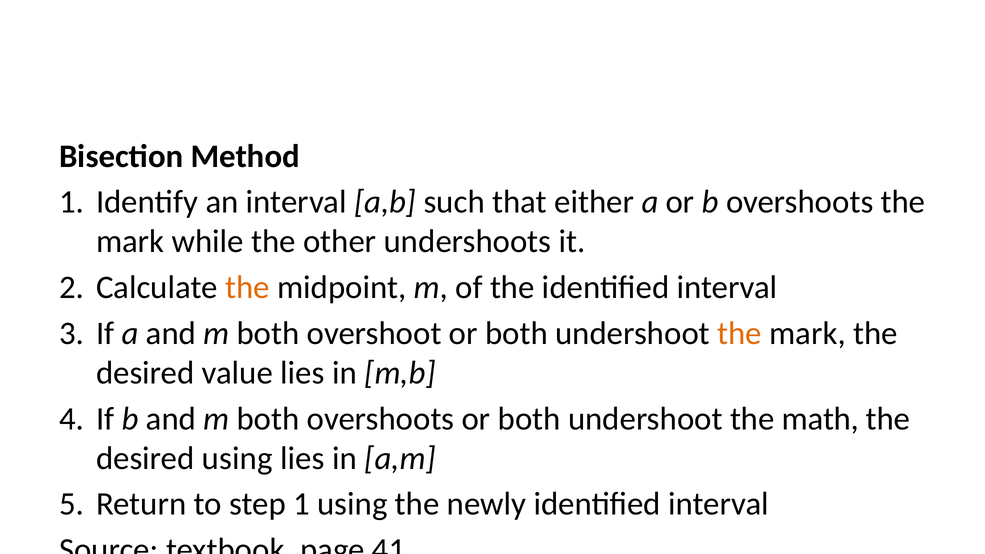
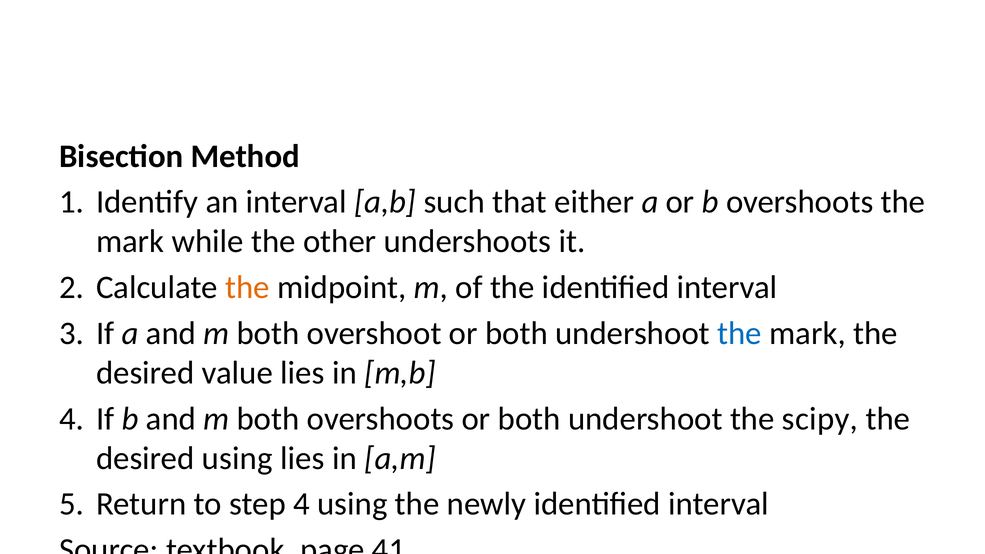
the colour: orange -> blue (740, 333)
math: math -> scipy (820, 419)
step 1: 1 -> 4 (301, 504)
